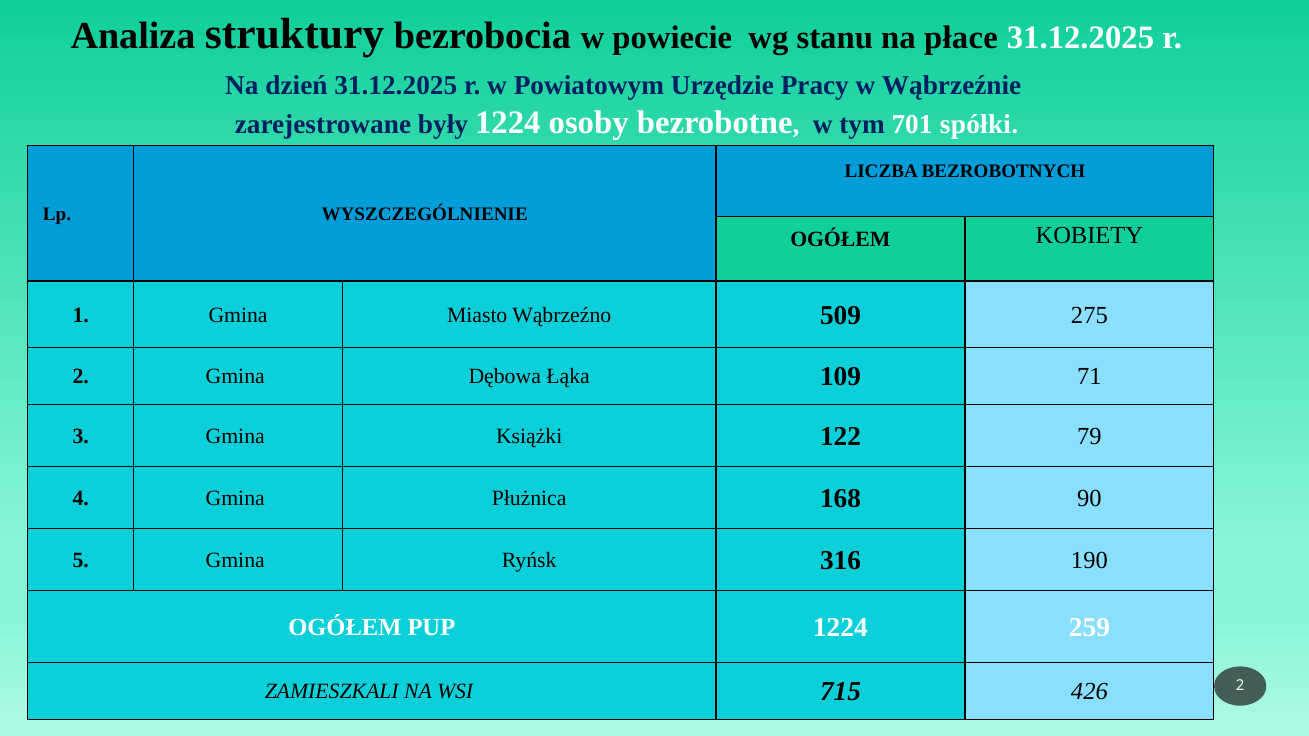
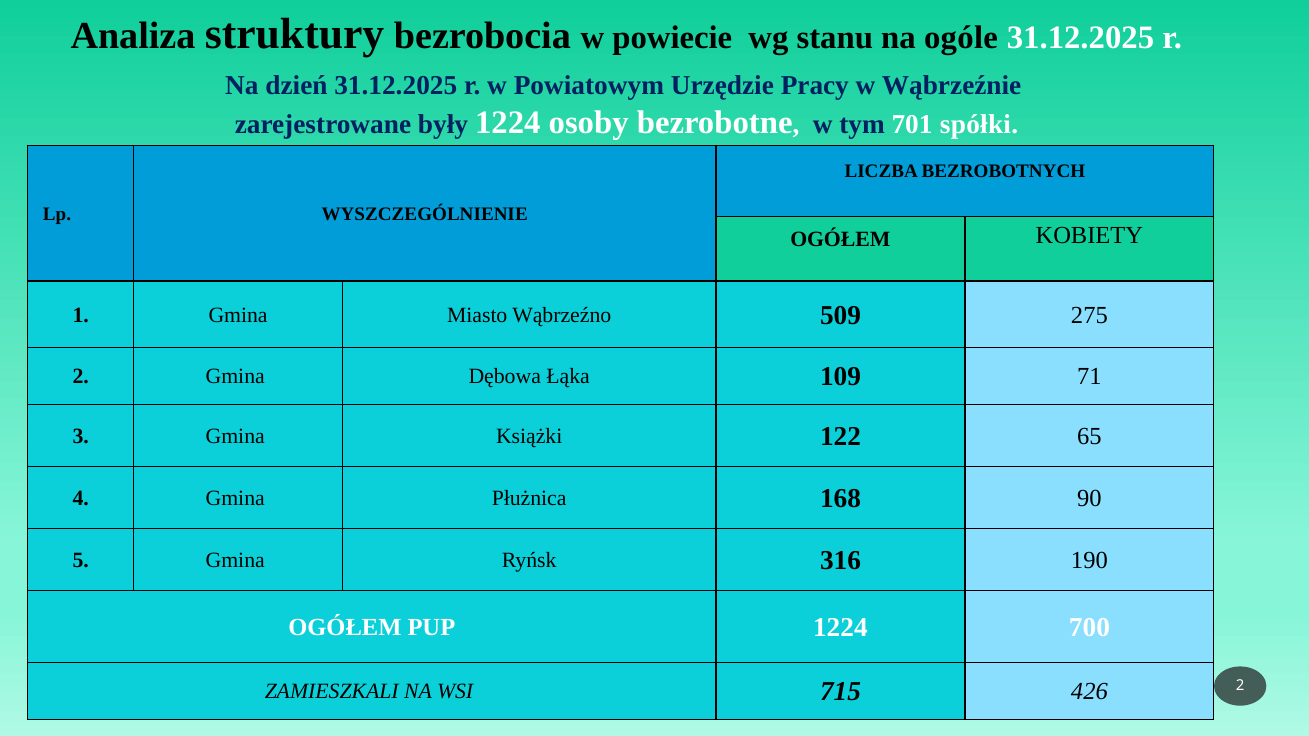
płace: płace -> ogóle (961, 38)
79: 79 -> 65 (1089, 436)
259: 259 -> 700 (1089, 627)
